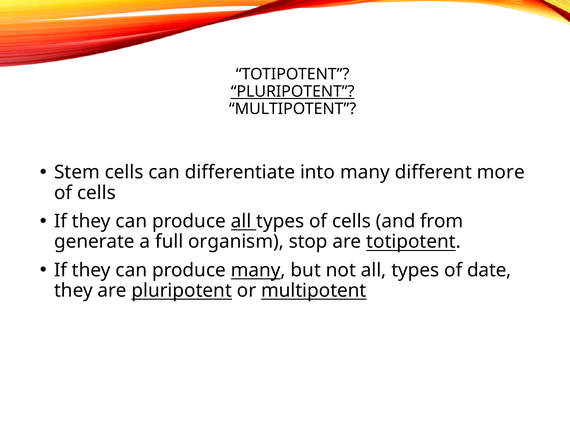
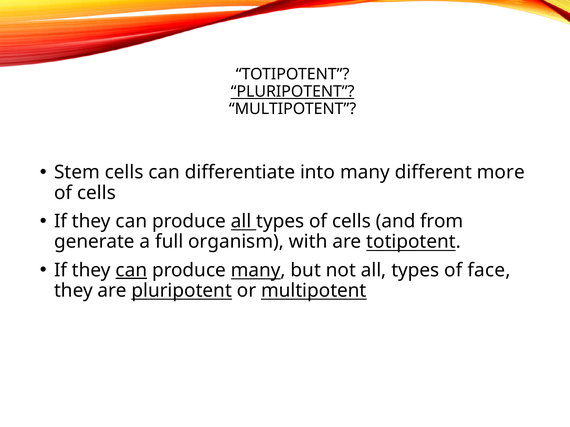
stop: stop -> with (308, 242)
can underline: none -> present (131, 270)
date: date -> face (489, 270)
